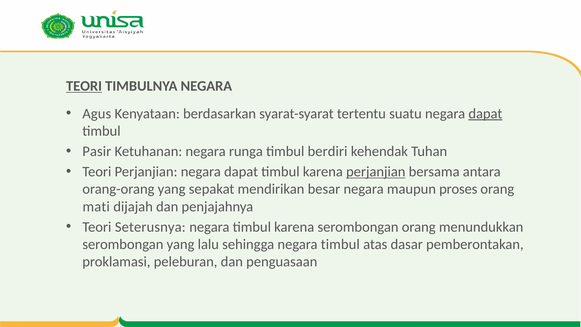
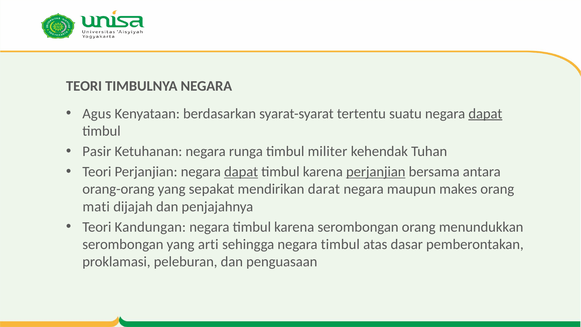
TEORI underline: present -> none (84, 86)
berdiri: berdiri -> militer (328, 151)
dapat underline: none -> present (241, 172)
besar: besar -> darat (324, 189)
proses: proses -> makes (458, 189)
Seterusnya: Seterusnya -> Kandungan (150, 227)
lalu: lalu -> arti (208, 244)
